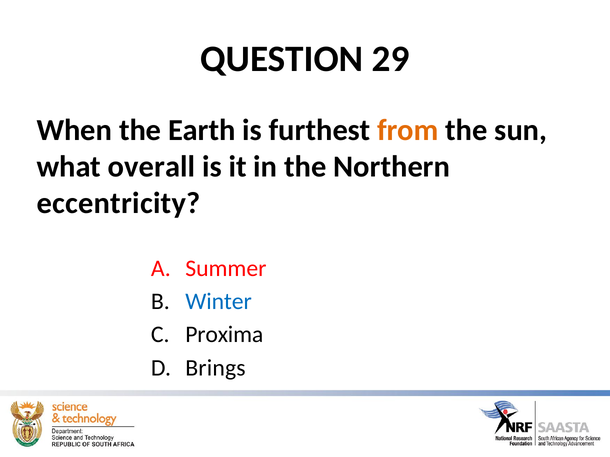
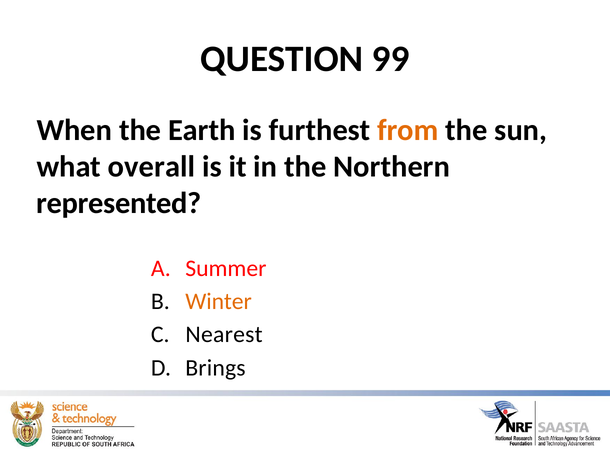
29: 29 -> 99 (391, 59)
eccentricity: eccentricity -> represented (119, 203)
Winter colour: blue -> orange (219, 302)
Proxima: Proxima -> Nearest (224, 335)
